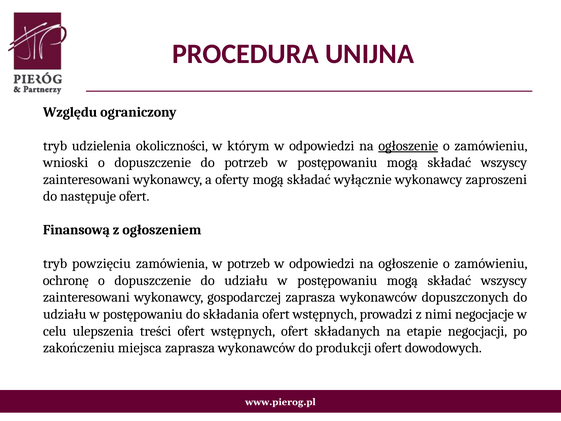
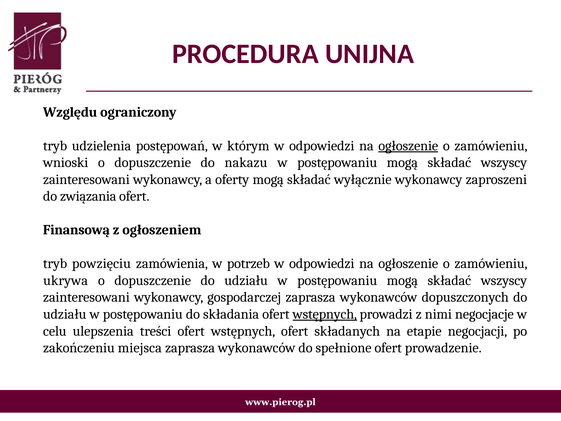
okoliczności: okoliczności -> postępowań (172, 146)
do potrzeb: potrzeb -> nakazu (246, 163)
następuje: następuje -> związania (88, 196)
ochronę: ochronę -> ukrywa (66, 280)
wstępnych underline: none -> present (325, 314)
produkcji: produkcji -> spełnione (344, 348)
dowodowych: dowodowych -> prowadzenie (443, 348)
